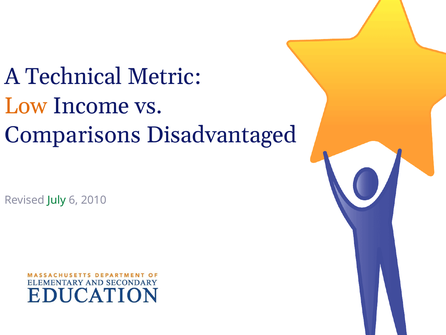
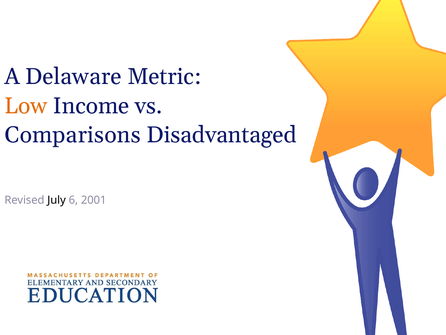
Technical: Technical -> Delaware (73, 77)
July colour: green -> black (57, 200)
2010: 2010 -> 2001 (94, 200)
